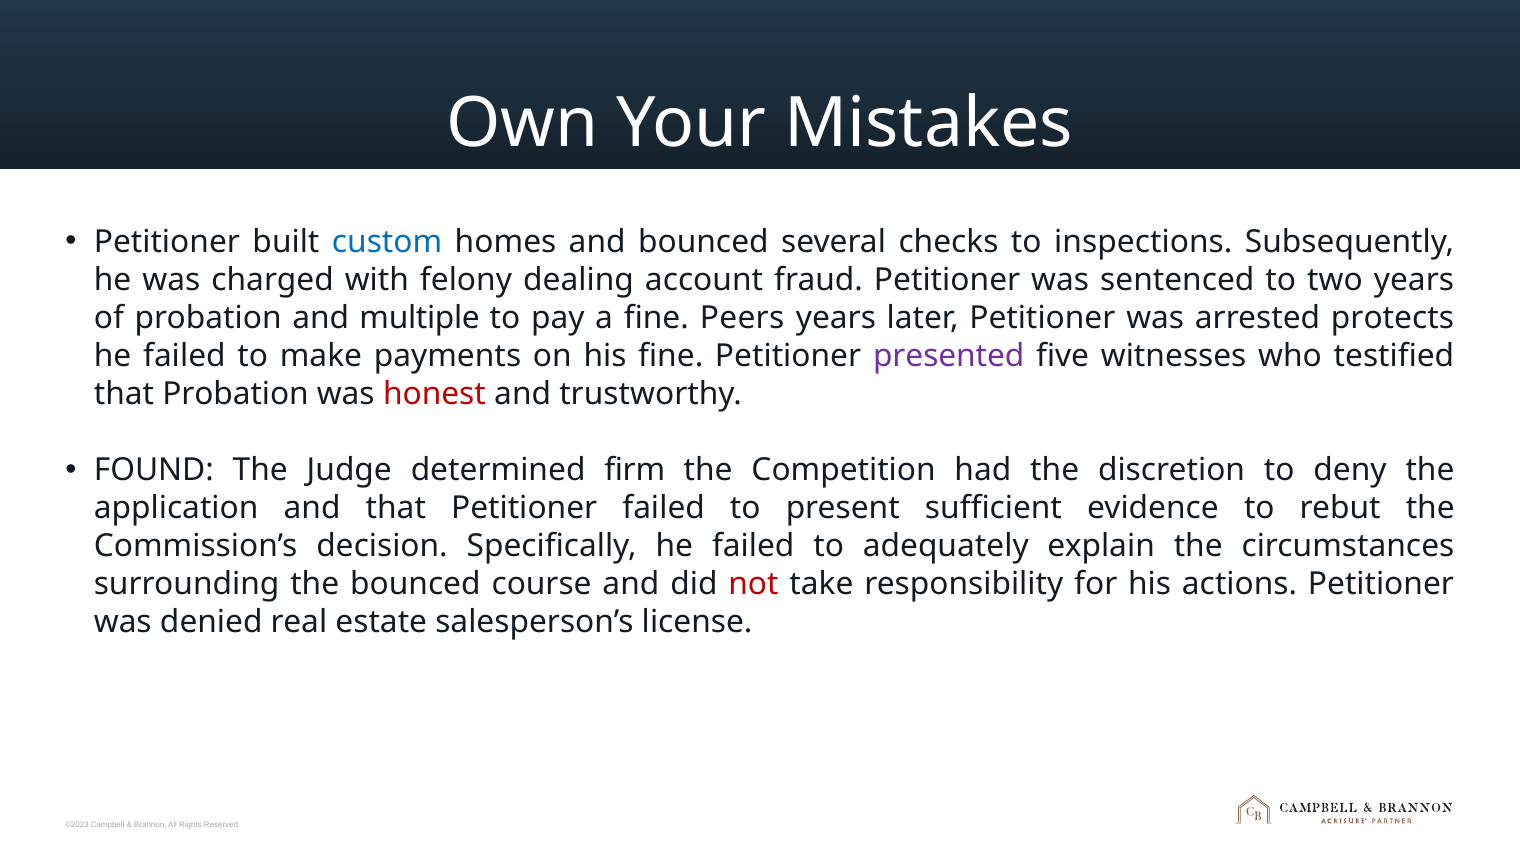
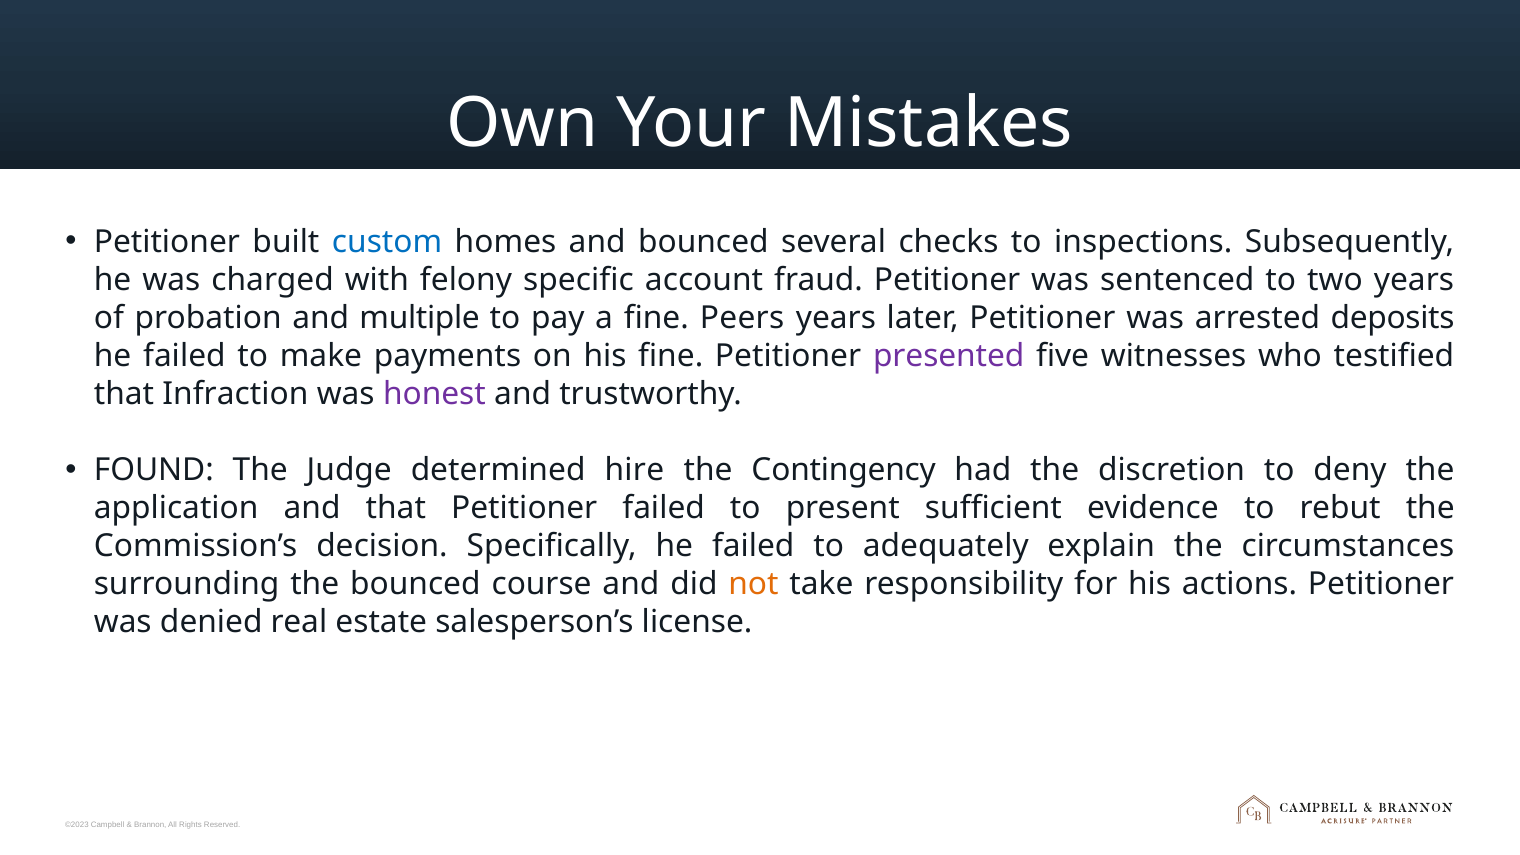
dealing: dealing -> specific (579, 280)
protects: protects -> deposits (1393, 318)
that Probation: Probation -> Infraction (235, 394)
honest colour: red -> purple (434, 394)
firm: firm -> hire (634, 470)
Competition: Competition -> Contingency (844, 470)
not colour: red -> orange (753, 584)
